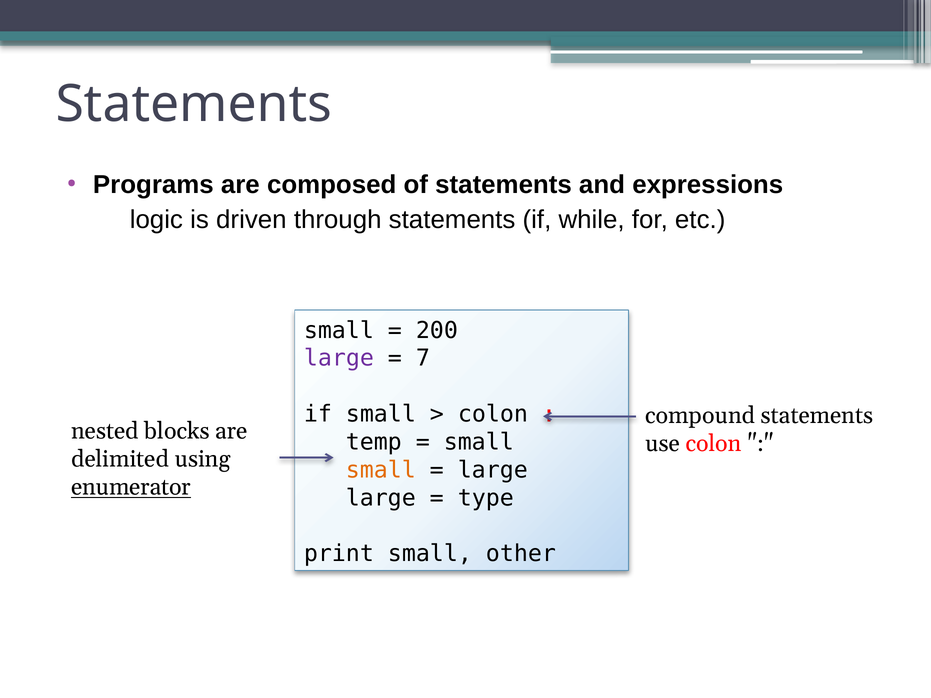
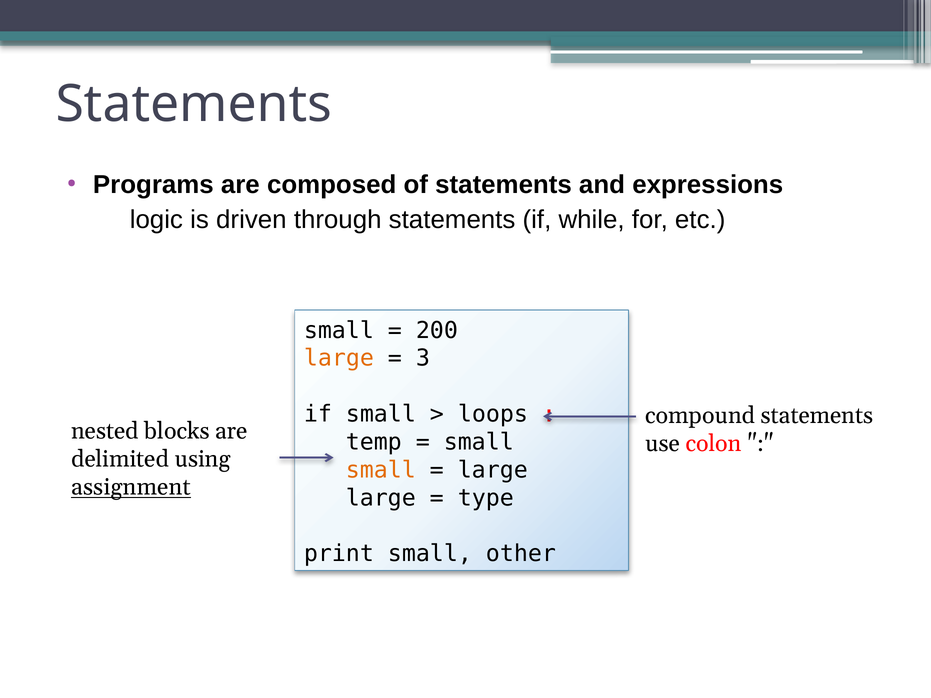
large colour: purple -> orange (339, 358)
7: 7 -> 3 (423, 358)
colon: colon -> loops (493, 414)
enumerator: enumerator -> assignment (131, 487)
